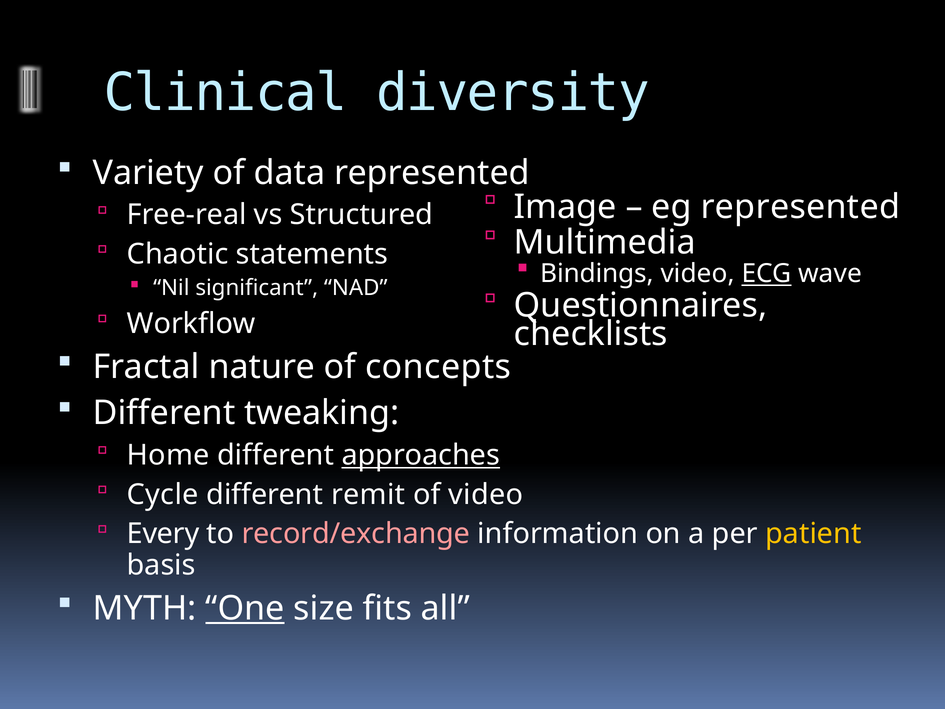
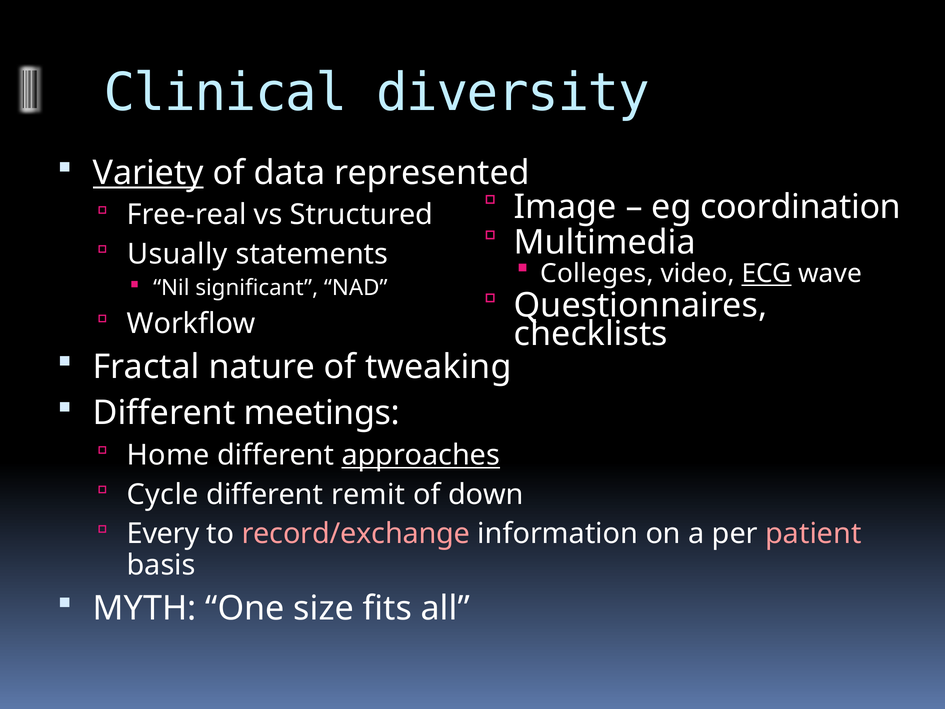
Variety underline: none -> present (148, 173)
eg represented: represented -> coordination (801, 207)
Chaotic: Chaotic -> Usually (178, 254)
Bindings: Bindings -> Colleges (597, 274)
concepts: concepts -> tweaking (438, 367)
tweaking: tweaking -> meetings (322, 413)
of video: video -> down (486, 494)
patient colour: yellow -> pink (813, 534)
One underline: present -> none (245, 608)
